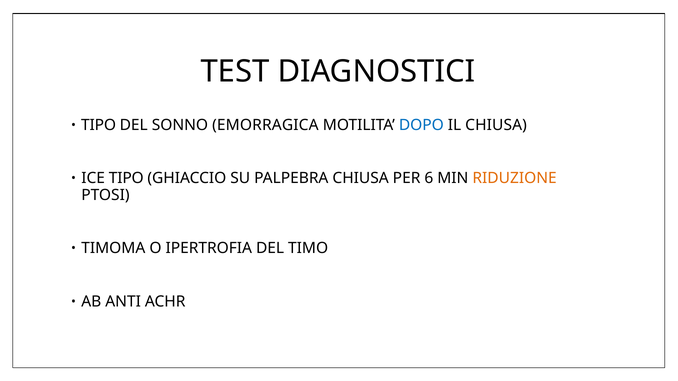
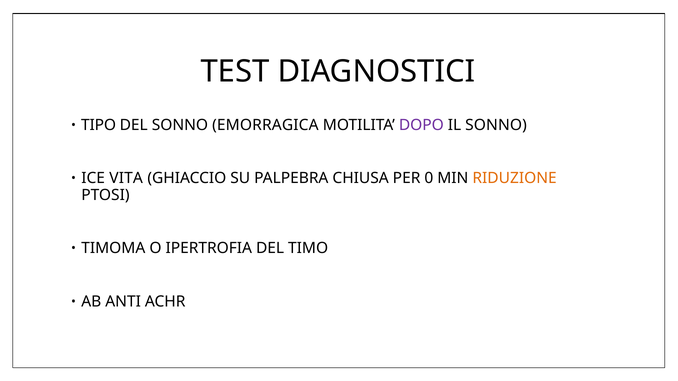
DOPO colour: blue -> purple (421, 125)
IL CHIUSA: CHIUSA -> SONNO (496, 125)
ICE TIPO: TIPO -> VITA (126, 179)
6: 6 -> 0 (429, 179)
